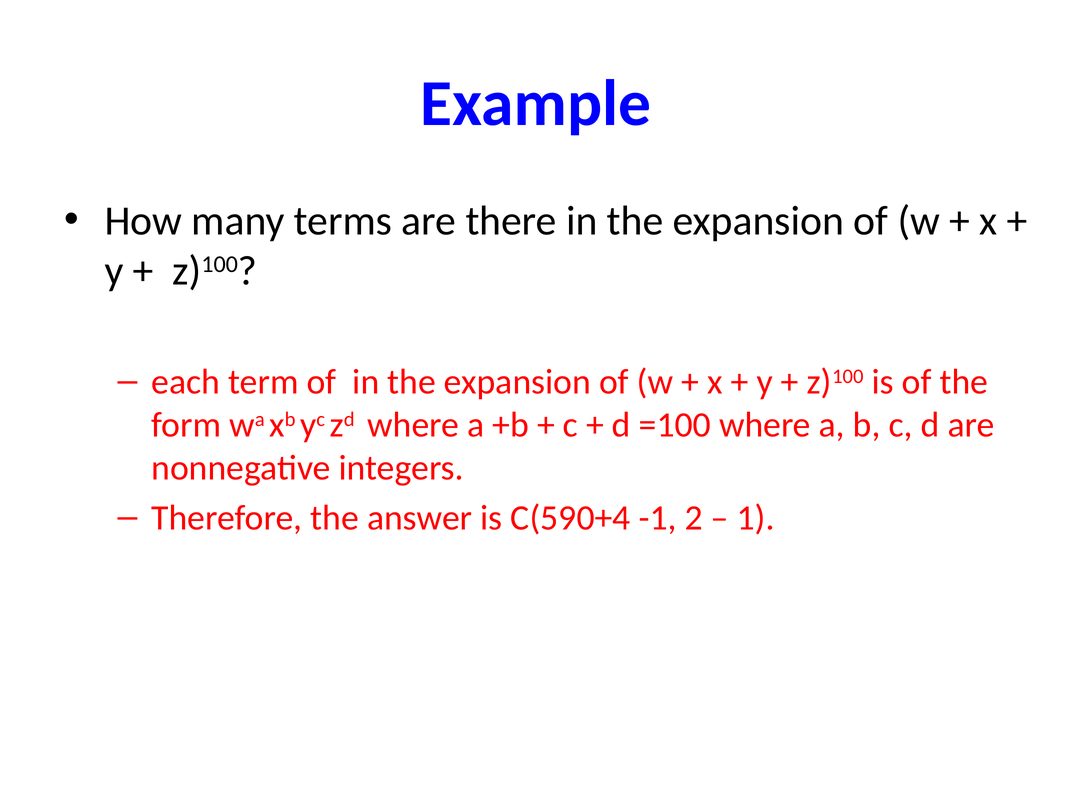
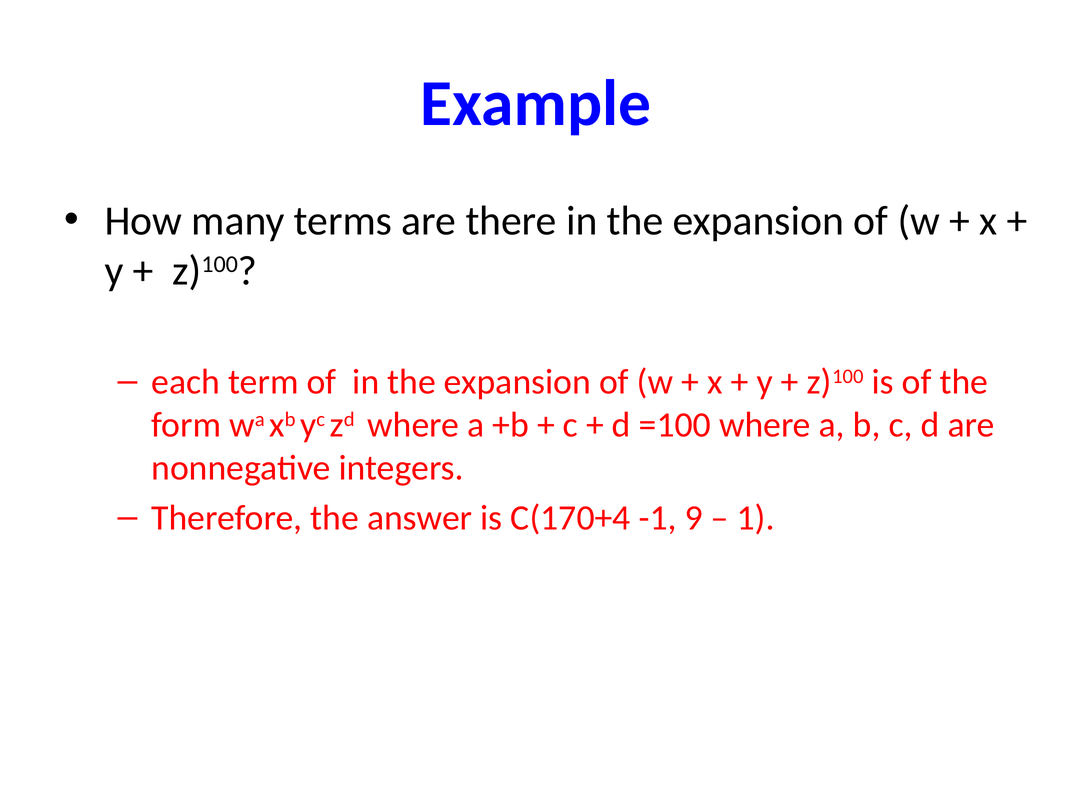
C(590+4: C(590+4 -> C(170+4 (570, 518)
2: 2 -> 9 (694, 518)
